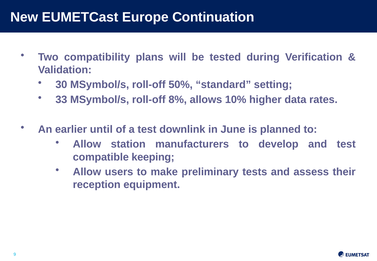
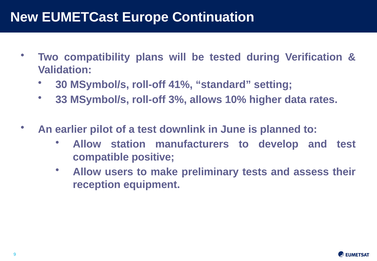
50%: 50% -> 41% (181, 85)
8%: 8% -> 3% (178, 100)
until: until -> pilot (101, 129)
keeping: keeping -> positive (153, 157)
